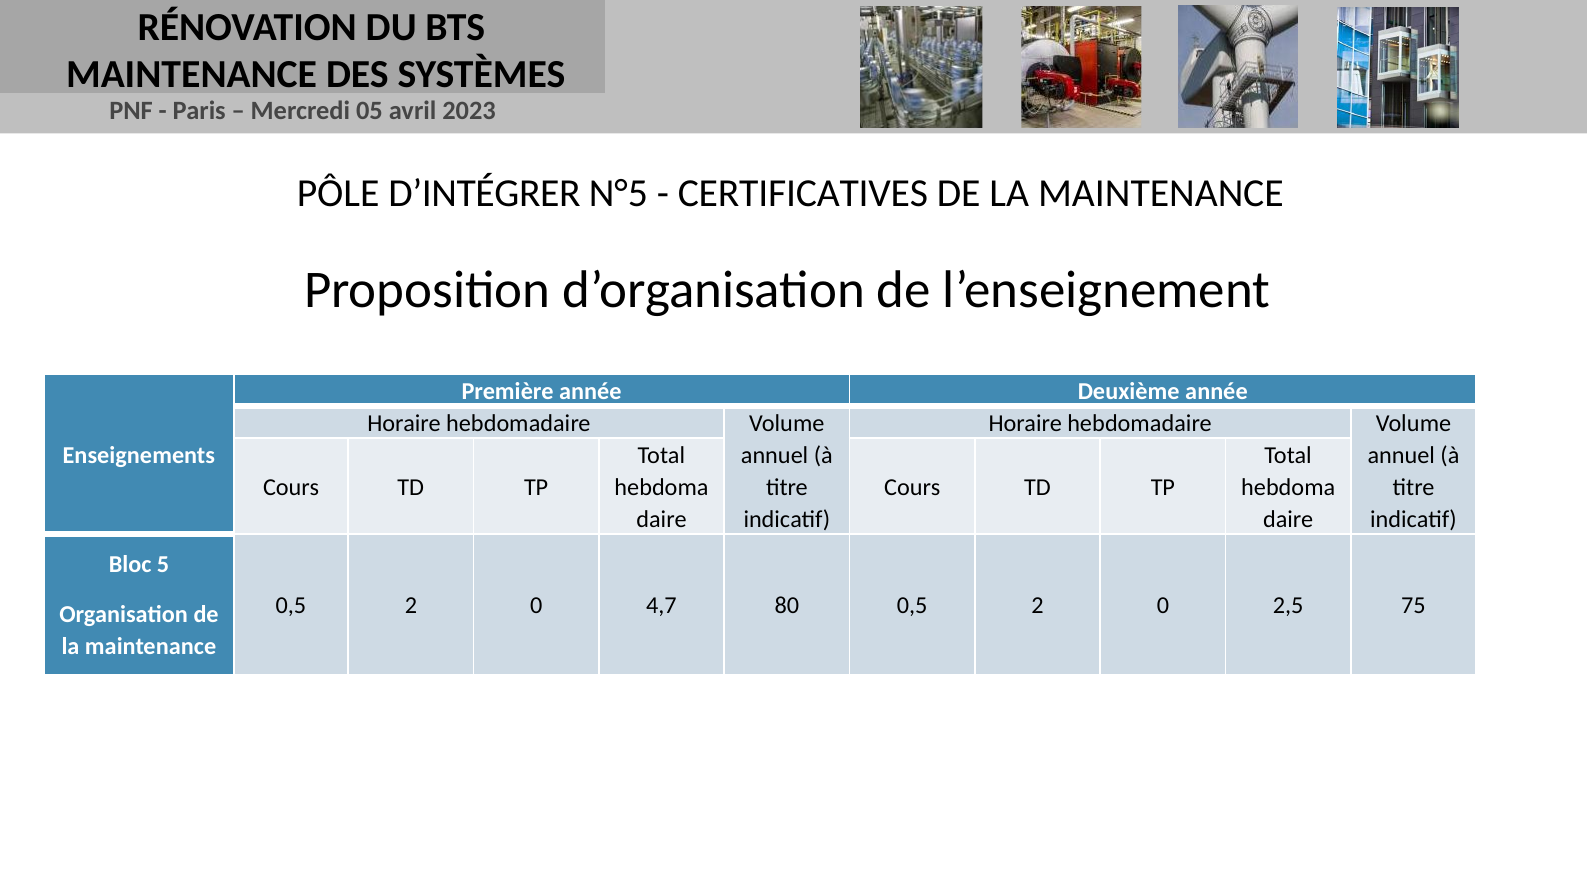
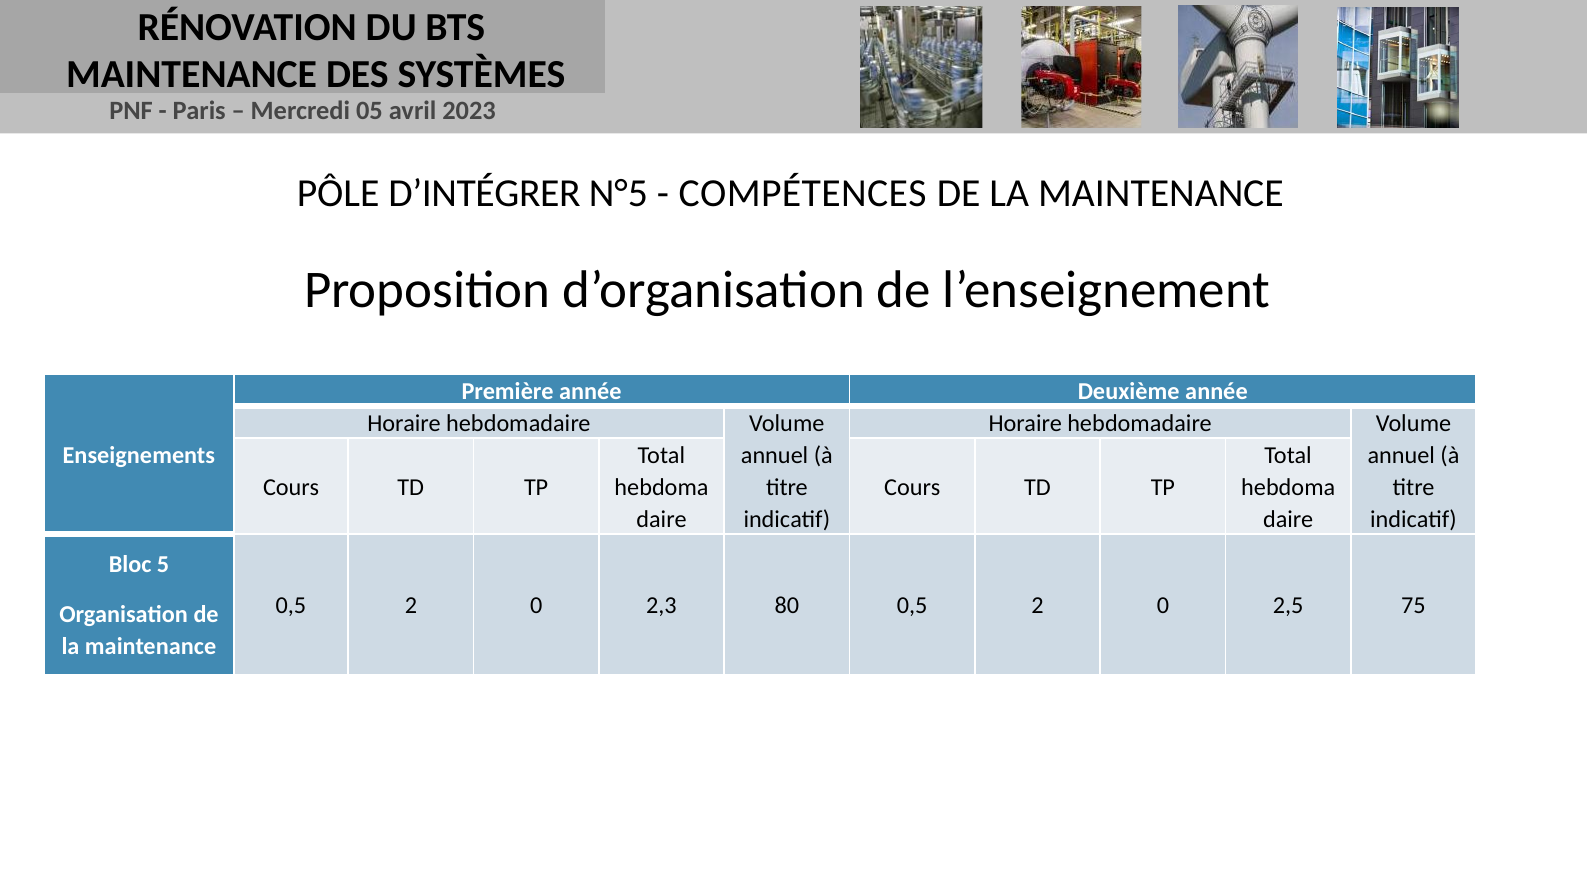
CERTIFICATIVES: CERTIFICATIVES -> COMPÉTENCES (803, 193)
4,7: 4,7 -> 2,3 (661, 606)
